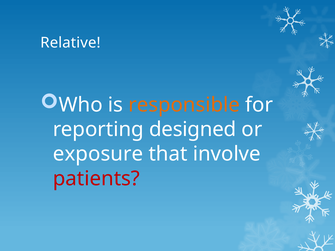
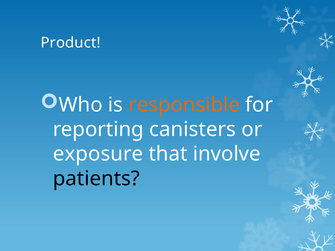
Relative: Relative -> Product (71, 43)
designed: designed -> canisters (193, 130)
patients colour: red -> black (96, 179)
